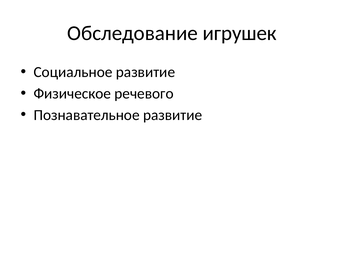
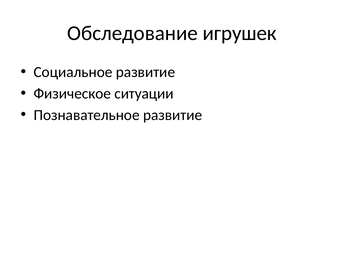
речевого: речевого -> ситуации (144, 94)
